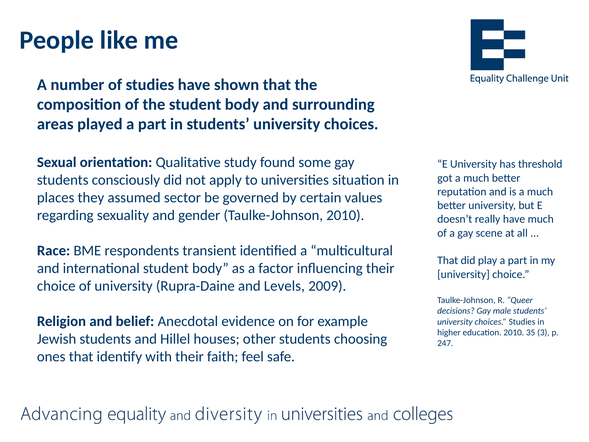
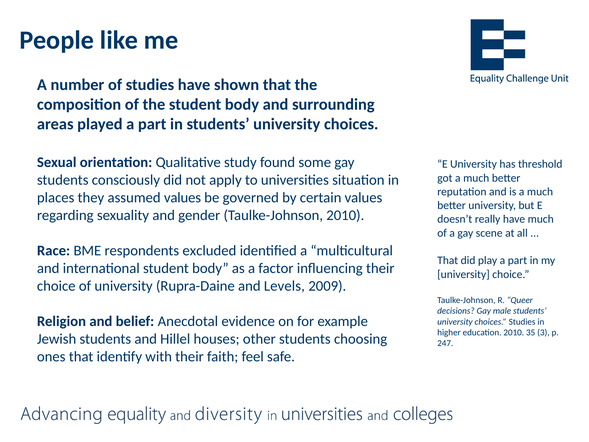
assumed sector: sector -> values (182, 197)
transient: transient -> excluded (209, 250)
